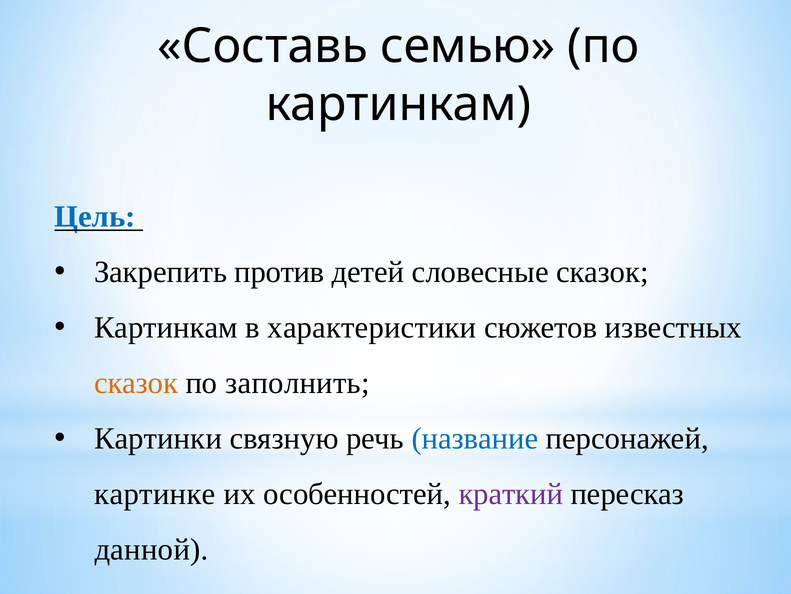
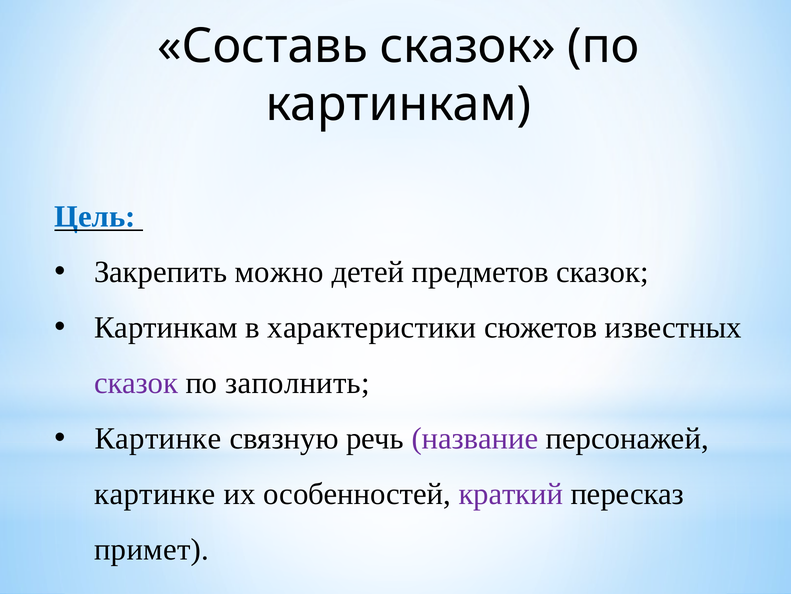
Составь семью: семью -> сказок (468, 46)
против: против -> можно (279, 272)
словесные: словесные -> предметов (480, 272)
сказок colour: orange -> purple (136, 383)
Картинки: Картинки -> Картинке (158, 438)
название colour: blue -> purple (475, 438)
данной: данной -> примет (152, 549)
